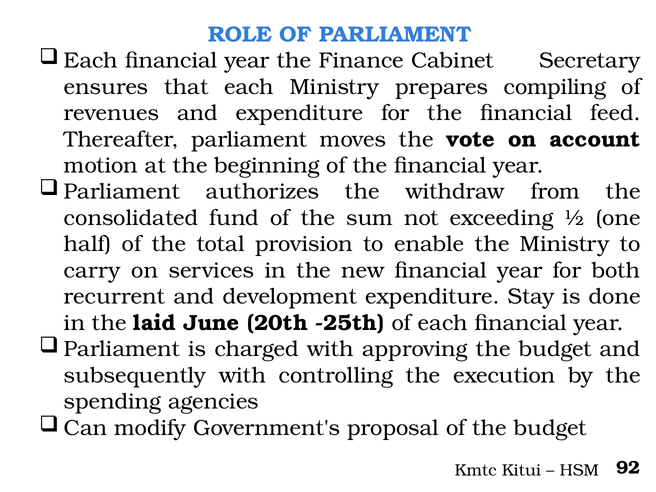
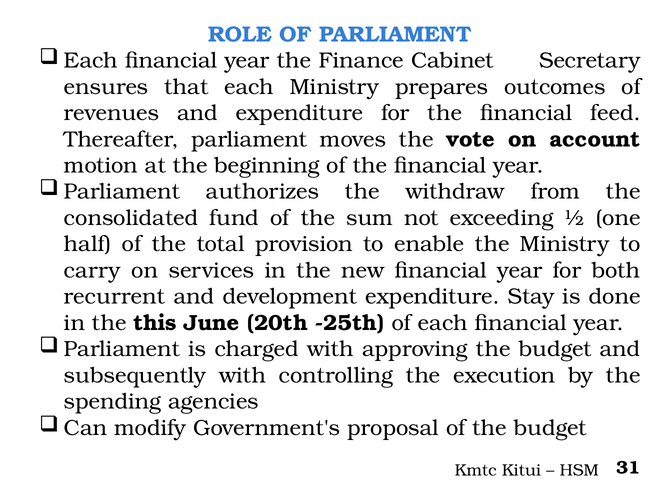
compiling: compiling -> outcomes (555, 87)
laid: laid -> this (155, 323)
92: 92 -> 31 (628, 468)
